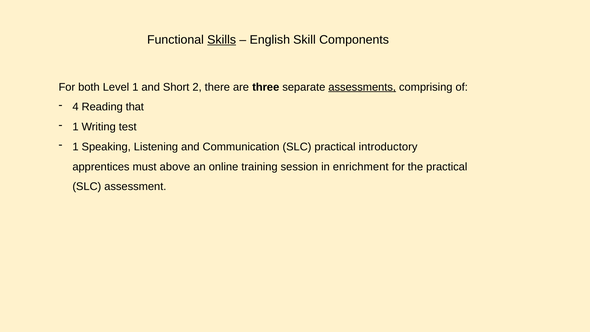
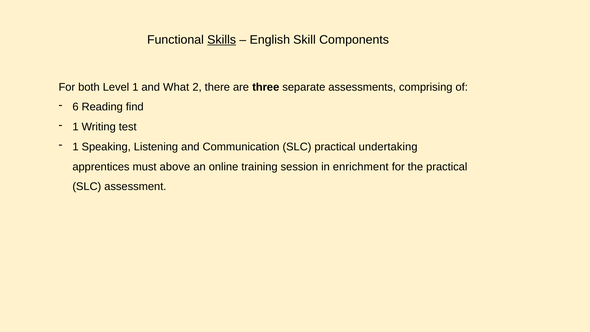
Short: Short -> What (176, 87)
assessments underline: present -> none (362, 87)
4: 4 -> 6 (75, 107)
that: that -> find (135, 107)
introductory: introductory -> undertaking (388, 147)
